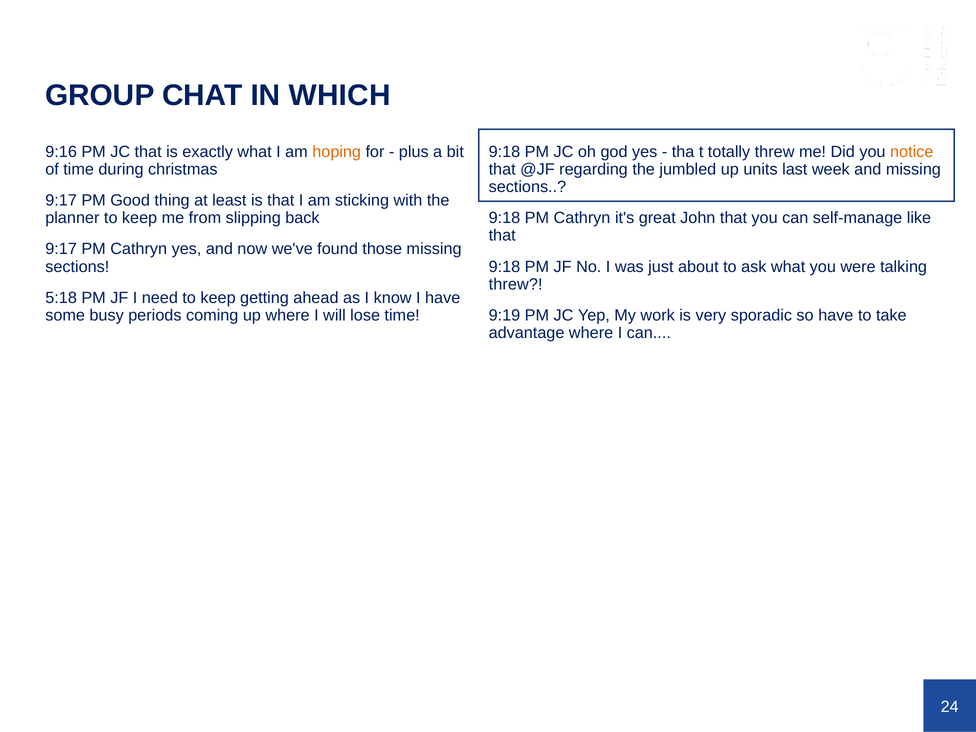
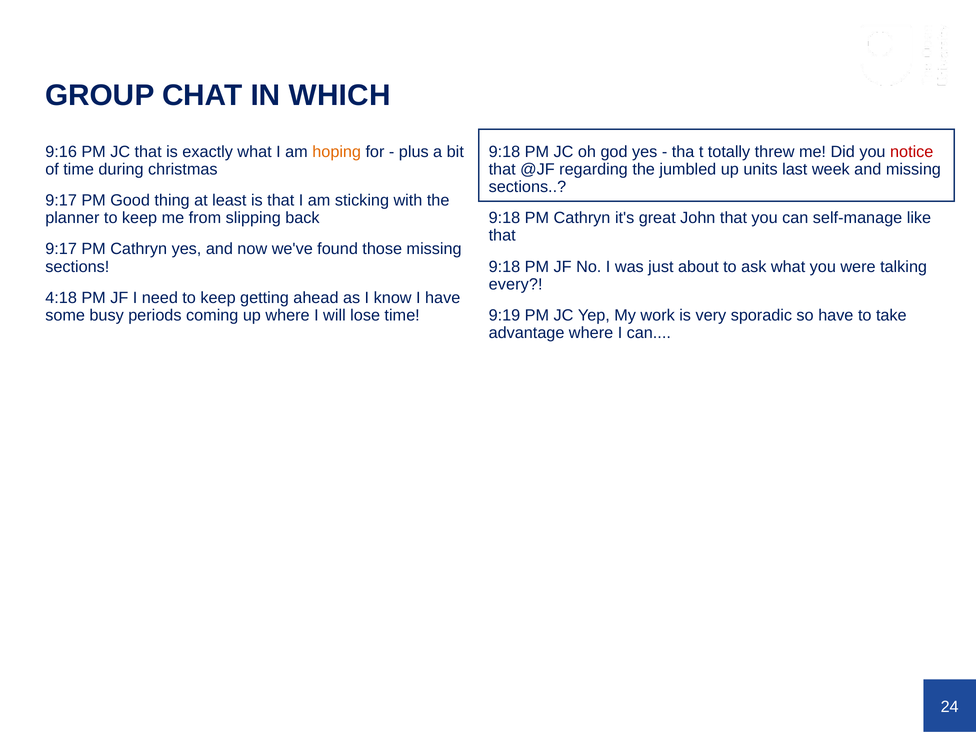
notice colour: orange -> red (912, 152)
threw: threw -> every (516, 284)
5:18: 5:18 -> 4:18 (61, 298)
